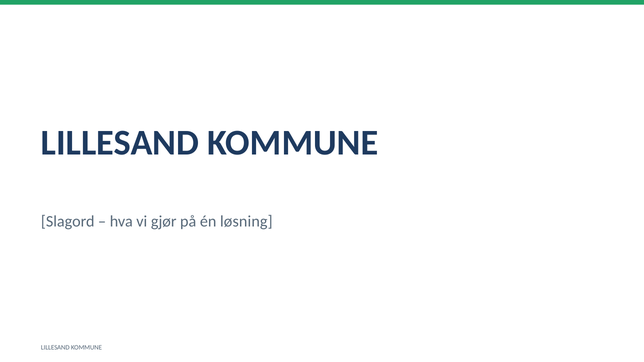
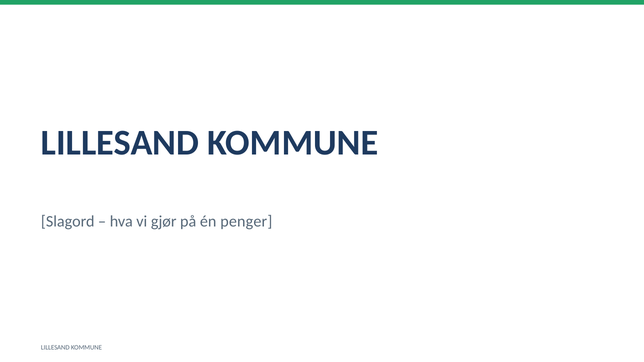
løsning: løsning -> penger (246, 222)
